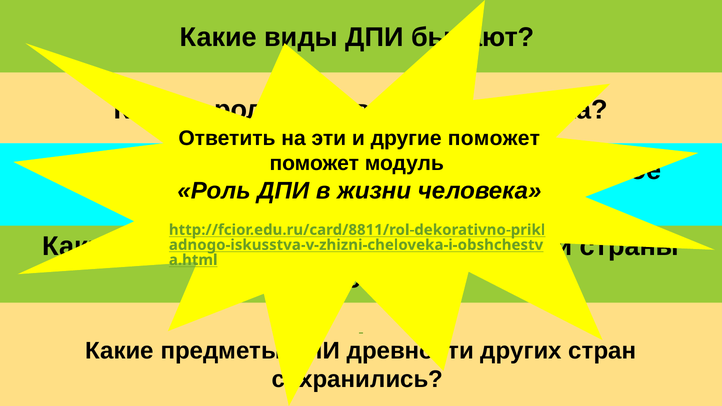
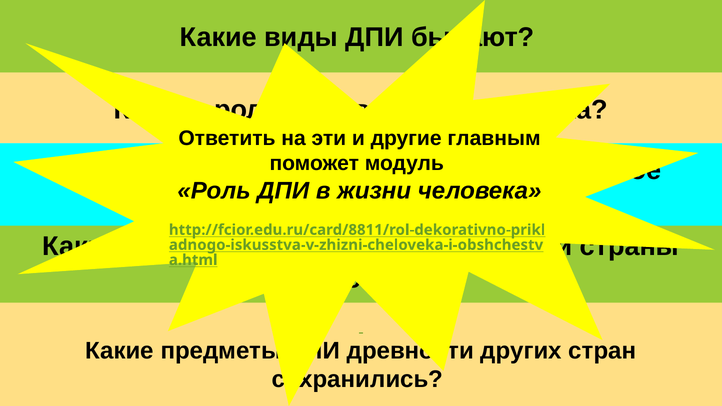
другие поможет: поможет -> главным (494, 138)
